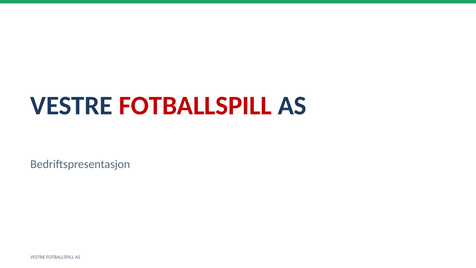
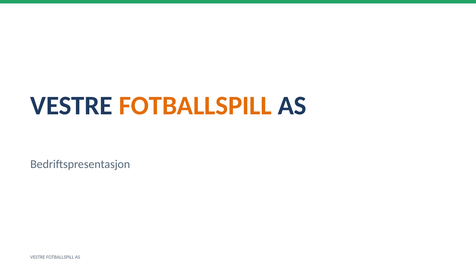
FOTBALLSPILL colour: red -> orange (195, 106)
